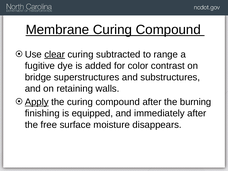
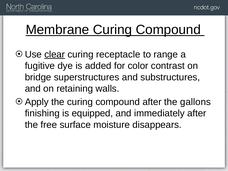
subtracted: subtracted -> receptacle (118, 54)
Apply underline: present -> none (37, 102)
burning: burning -> gallons (195, 102)
